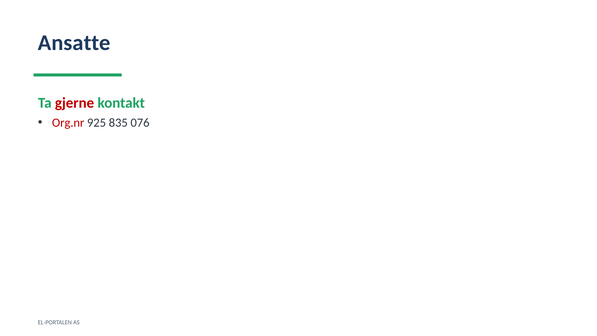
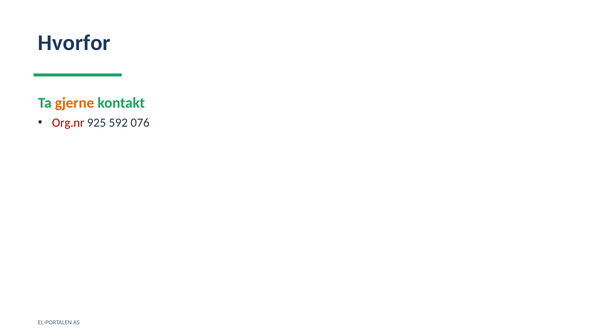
Ansatte: Ansatte -> Hvorfor (74, 43)
gjerne colour: red -> orange (75, 103)
835: 835 -> 592 (118, 123)
